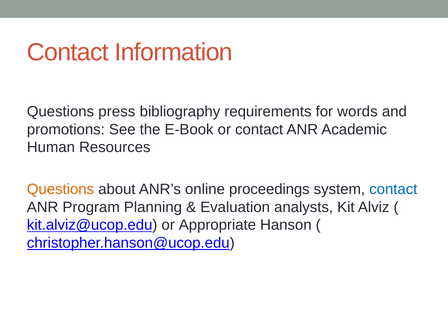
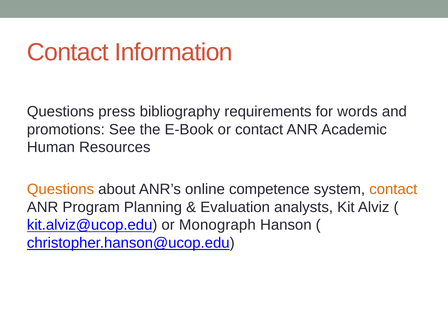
proceedings: proceedings -> competence (269, 189)
contact colour: blue -> orange (393, 189)
Appropriate: Appropriate -> Monograph (217, 225)
